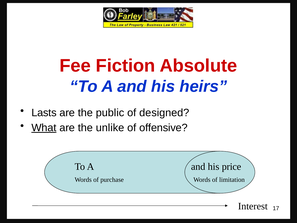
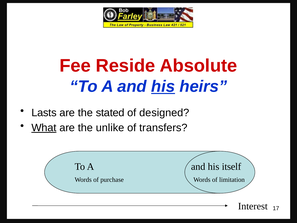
Fiction: Fiction -> Reside (126, 66)
his underline: none -> present (163, 86)
public: public -> stated (110, 113)
offensive: offensive -> transfers (163, 128)
price: price -> itself (231, 167)
